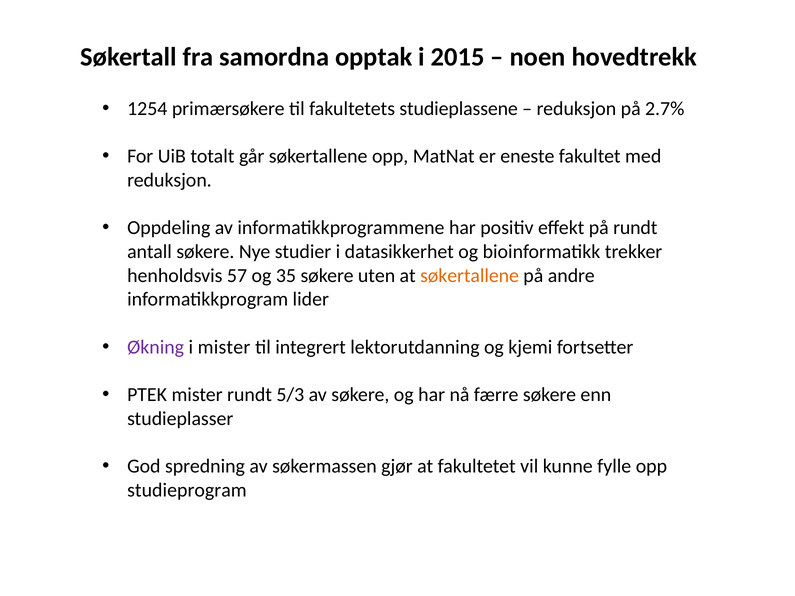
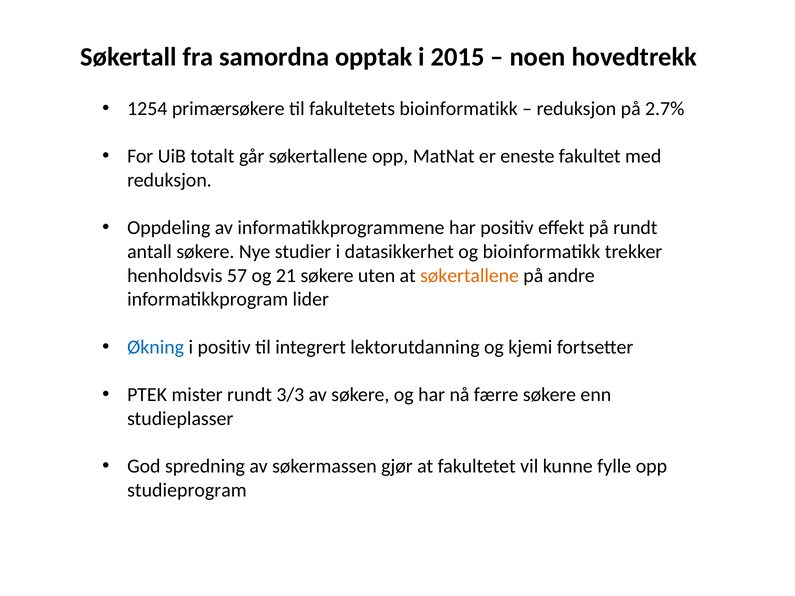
fakultetets studieplassene: studieplassene -> bioinformatikk (459, 109)
35: 35 -> 21 (286, 276)
Økning colour: purple -> blue (156, 347)
i mister: mister -> positiv (224, 347)
5/3: 5/3 -> 3/3 (290, 395)
